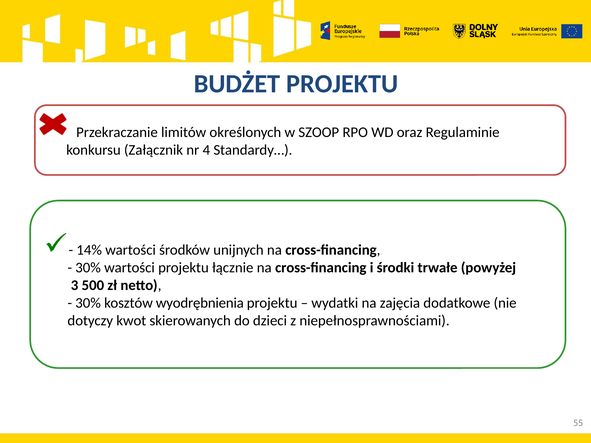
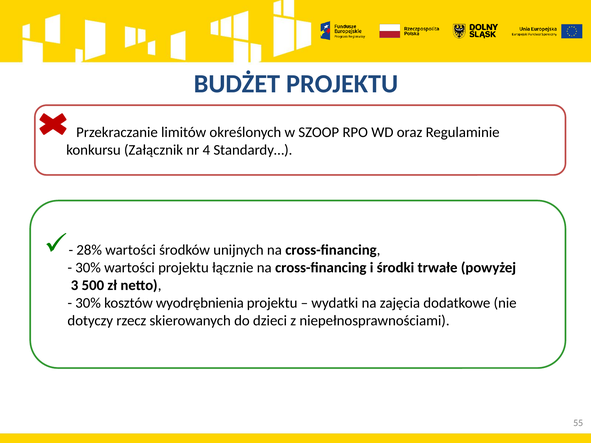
14%: 14% -> 28% (89, 250)
kwot: kwot -> rzecz (131, 321)
